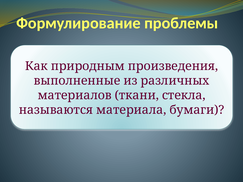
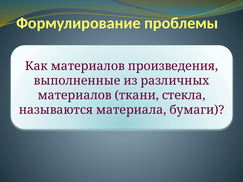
Как природным: природным -> материалов (88, 66)
